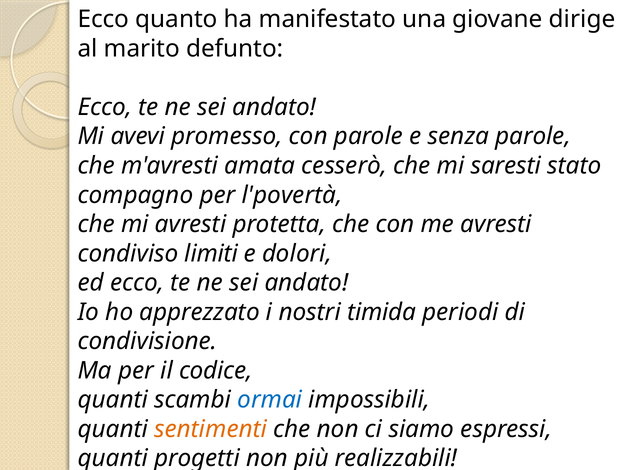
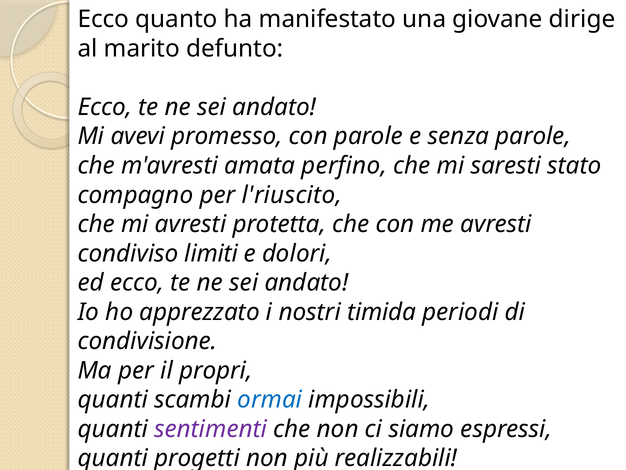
cesserò: cesserò -> perfino (344, 166)
l'povertà: l'povertà -> l'riuscito (292, 195)
codice: codice -> propri (216, 370)
sentimenti colour: orange -> purple (211, 429)
